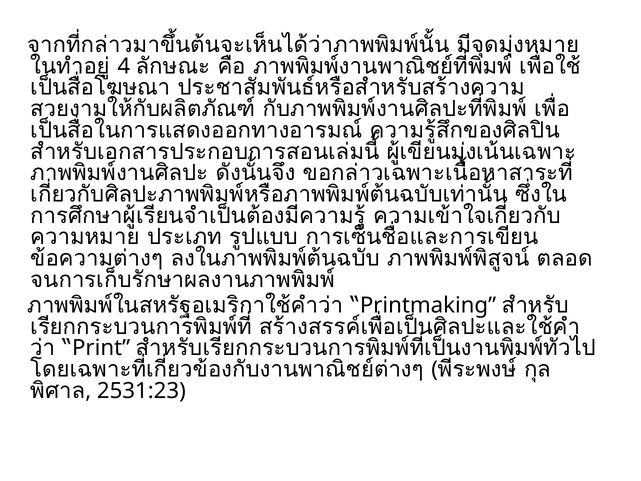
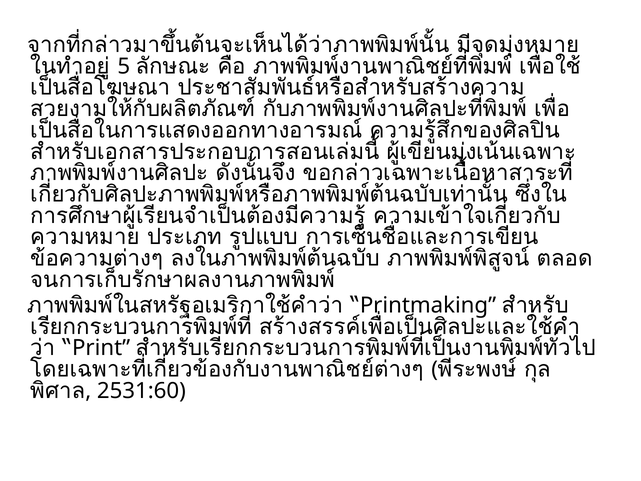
4: 4 -> 5 (124, 66)
2531:23: 2531:23 -> 2531:60 (141, 391)
